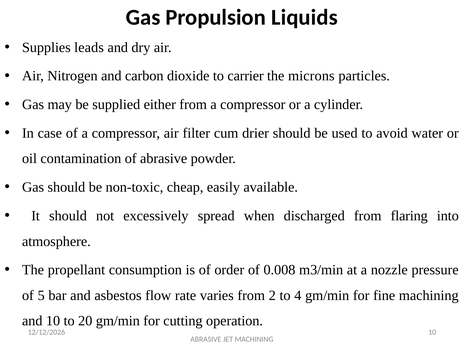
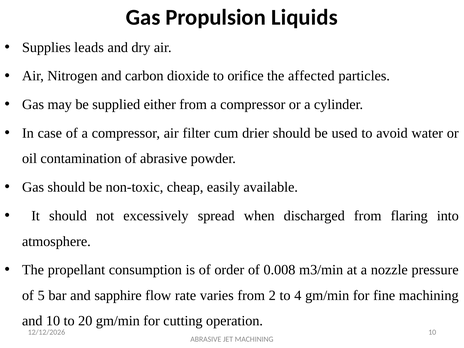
carrier: carrier -> orifice (246, 76)
microns: microns -> affected (311, 76)
asbestos: asbestos -> sapphire (118, 295)
